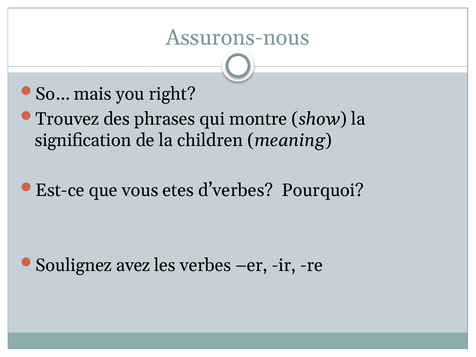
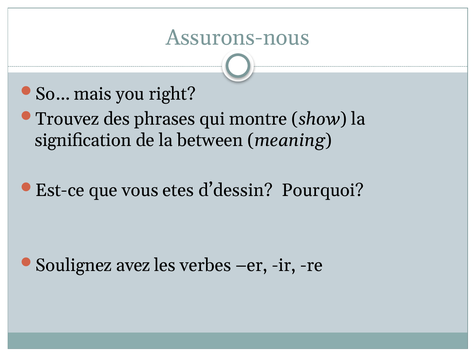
children: children -> between (210, 140)
d’verbes: d’verbes -> d’dessin (236, 190)
